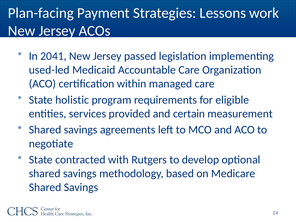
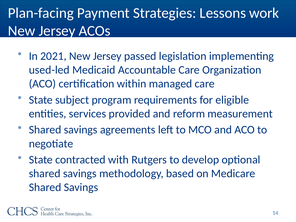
2041: 2041 -> 2021 (53, 56)
holistic: holistic -> subject (72, 100)
certain: certain -> reform (189, 114)
